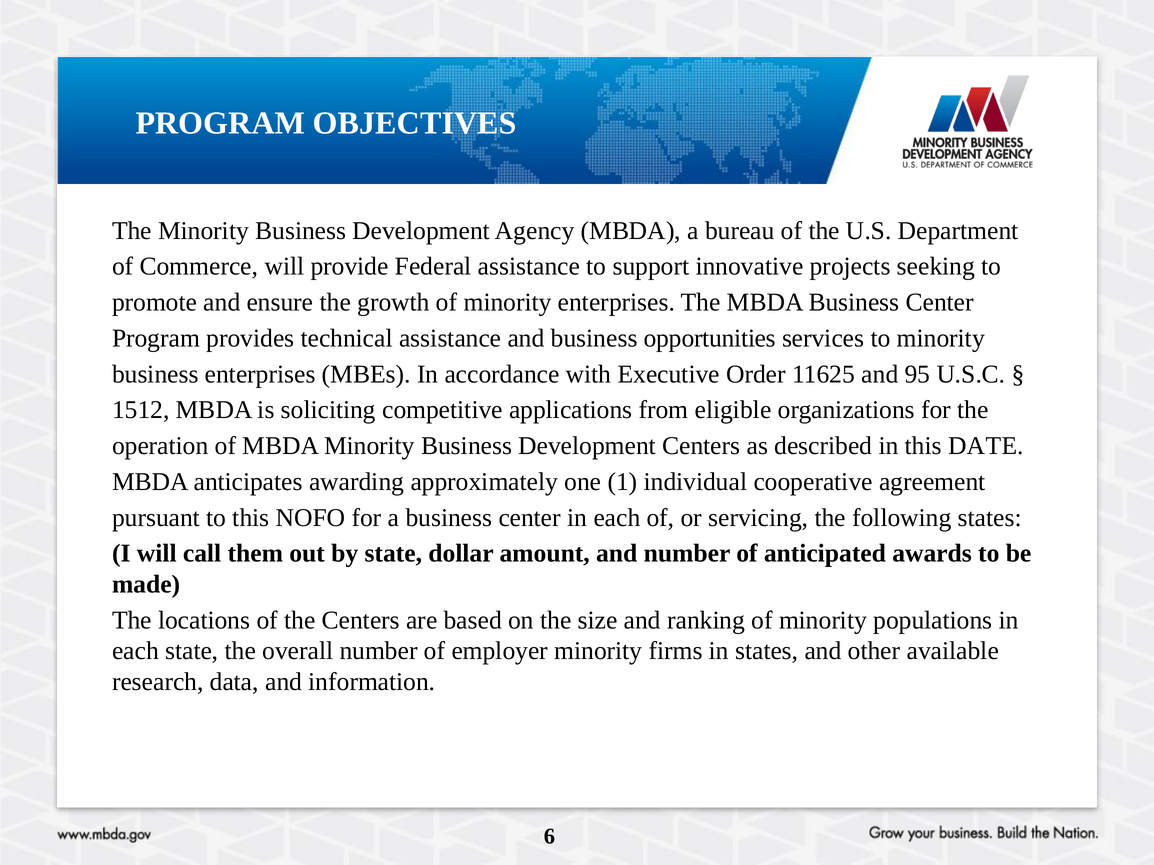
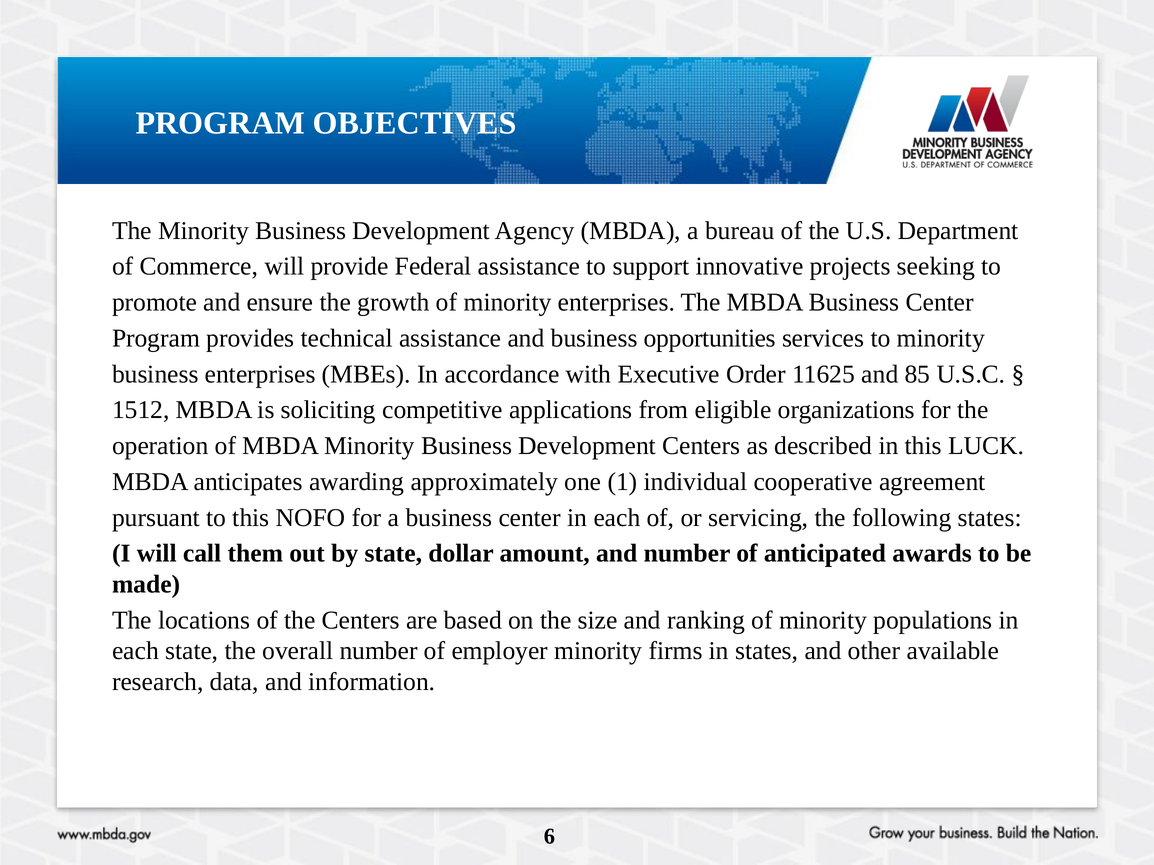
95: 95 -> 85 (917, 374)
DATE: DATE -> LUCK (986, 446)
